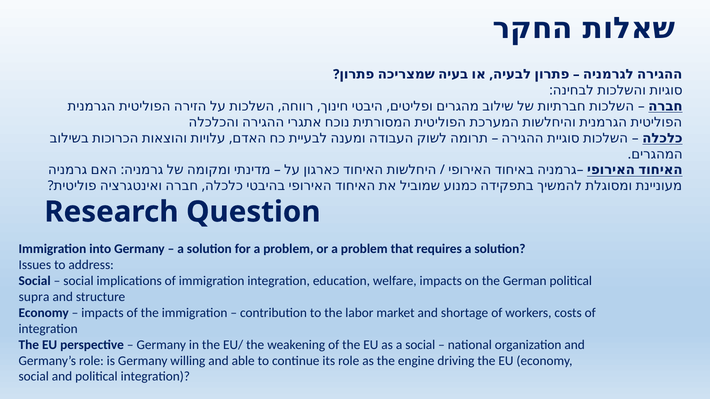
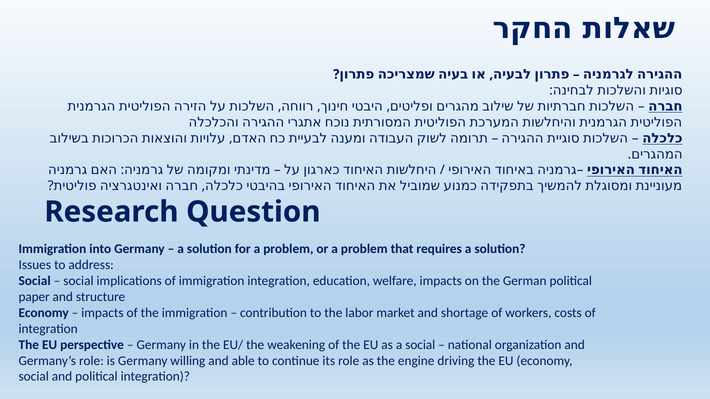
supra: supra -> paper (34, 297)
